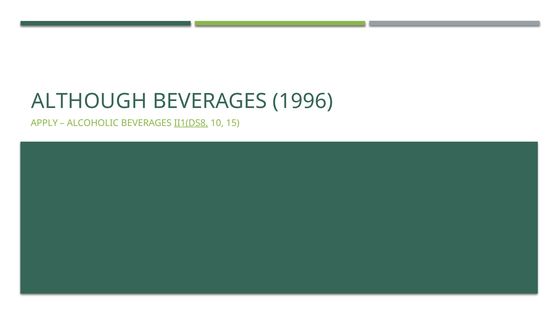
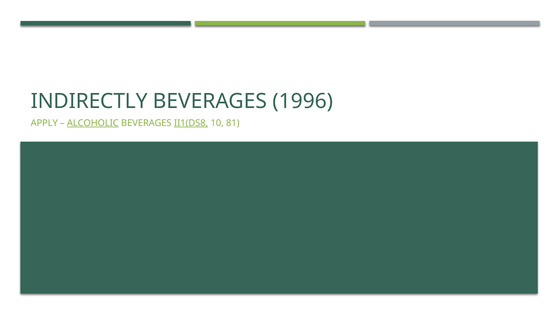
ALTHOUGH: ALTHOUGH -> INDIRECTLY (89, 101)
ALCOHOLIC underline: none -> present (93, 123)
15: 15 -> 81 (233, 123)
